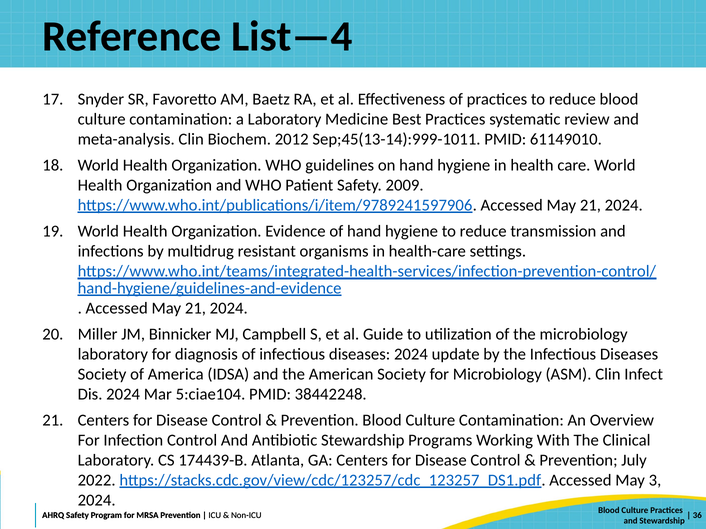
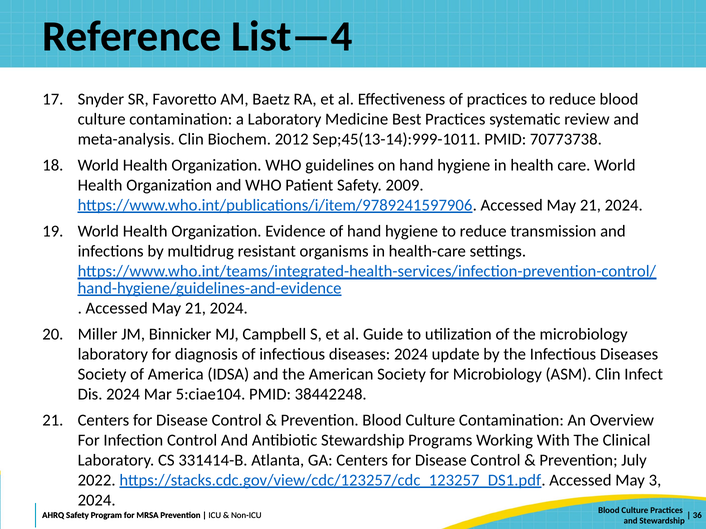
61149010: 61149010 -> 70773738 (566, 139)
174439-B: 174439-B -> 331414-B (213, 461)
